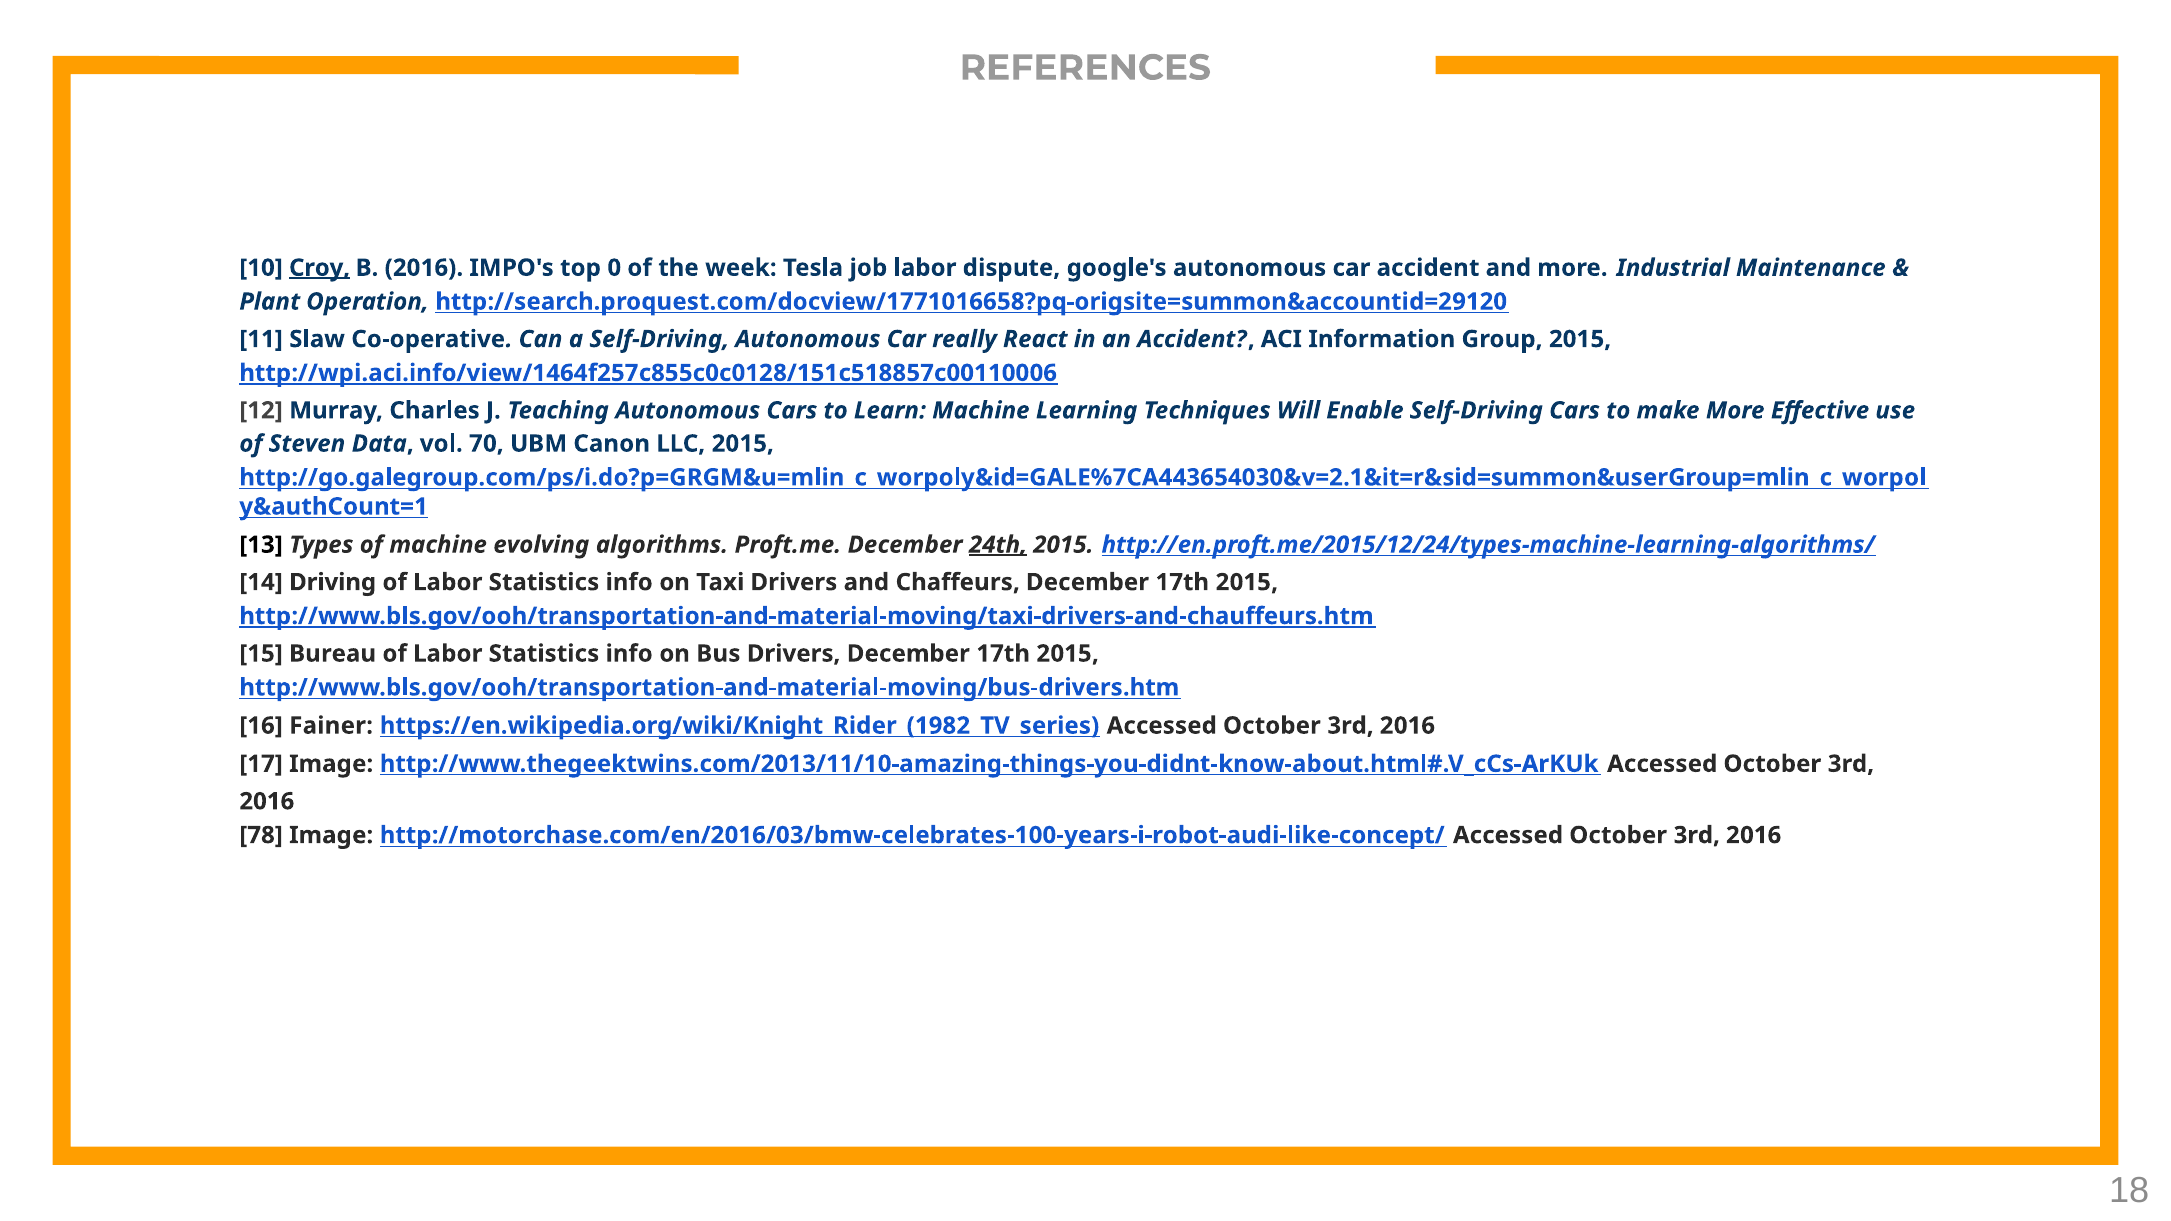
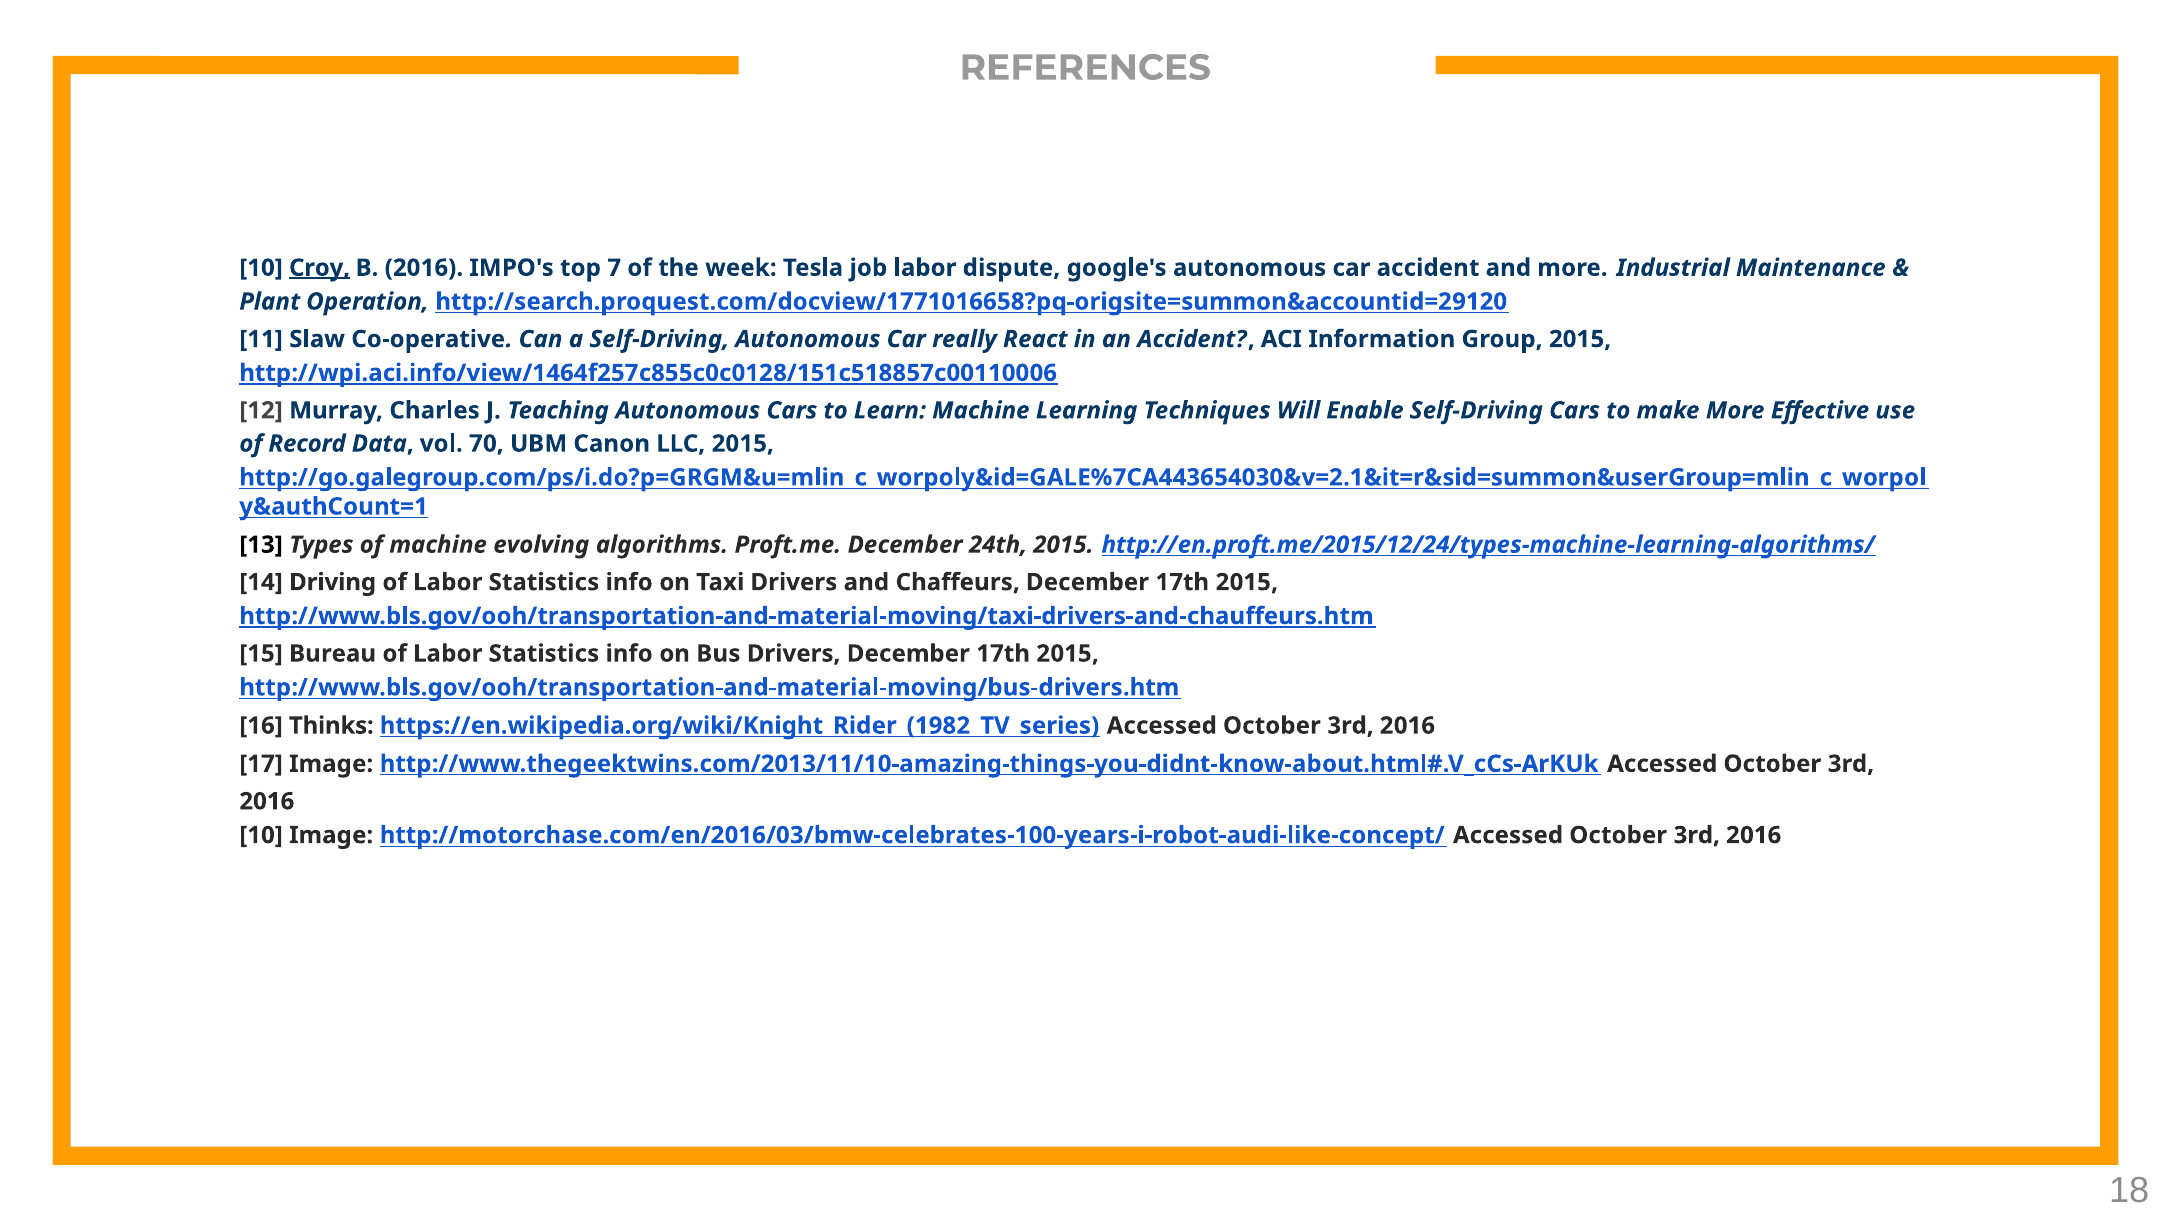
0: 0 -> 7 (614, 268)
Steven: Steven -> Record (307, 444)
24th underline: present -> none (998, 545)
Fainer: Fainer -> Thinks (331, 726)
78: 78 -> 10 (261, 835)
